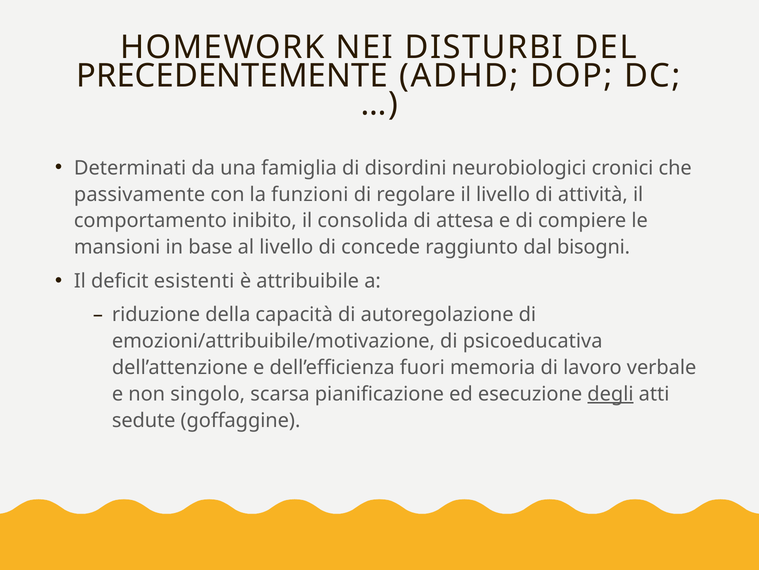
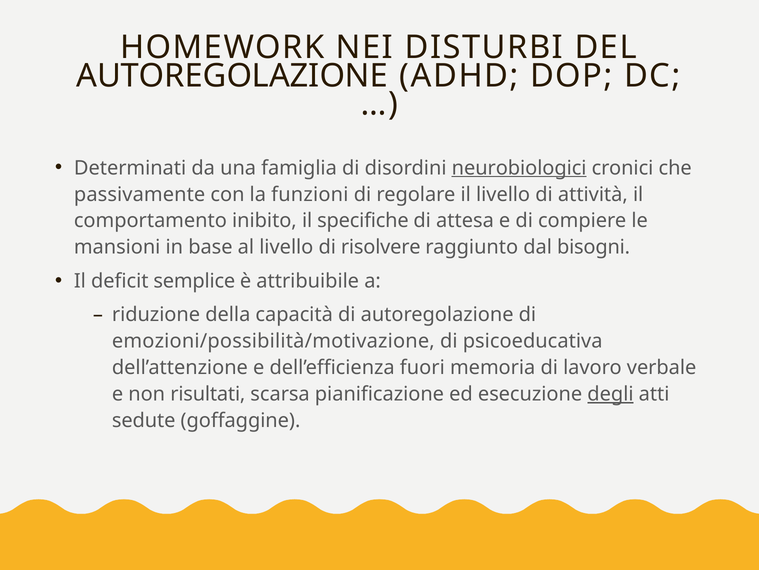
PRECEDENTEMENTE: PRECEDENTEMENTE -> AUTOREGOLAZIONE (232, 76)
neurobiologici underline: none -> present (519, 168)
consolida: consolida -> specifiche (363, 221)
concede: concede -> risolvere (381, 247)
esistenti: esistenti -> semplice (194, 281)
emozioni/attribuibile/motivazione: emozioni/attribuibile/motivazione -> emozioni/possibilità/motivazione (273, 341)
singolo: singolo -> risultati (208, 394)
